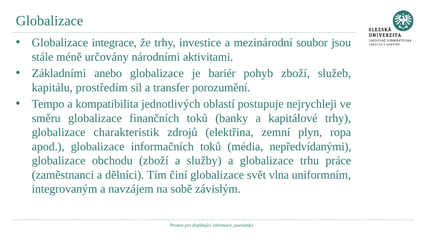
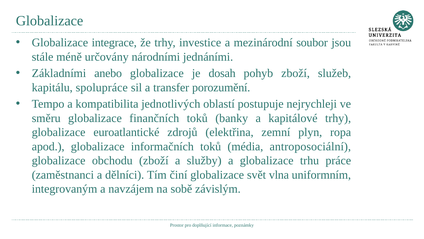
aktivitami: aktivitami -> jednáními (208, 57)
bariér: bariér -> dosah (222, 73)
prostředím: prostředím -> spolupráce (102, 87)
charakteristik: charakteristik -> euroatlantické (126, 132)
nepředvídanými: nepředvídanými -> antroposociální (310, 146)
